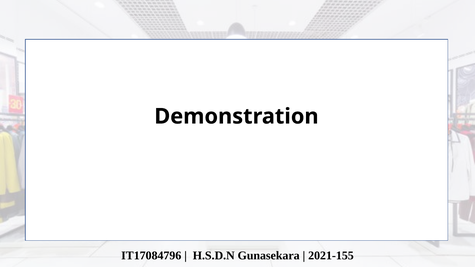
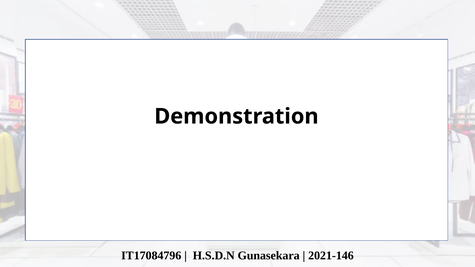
2021-155: 2021-155 -> 2021-146 (331, 256)
